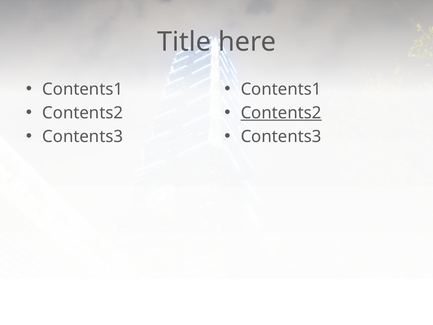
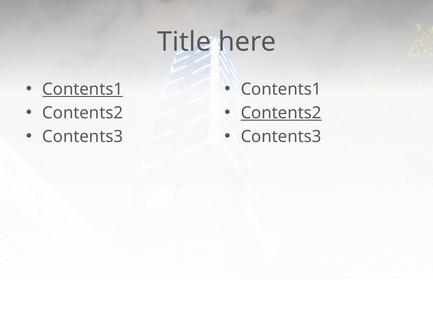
Contents1 underline: none -> present (83, 89)
